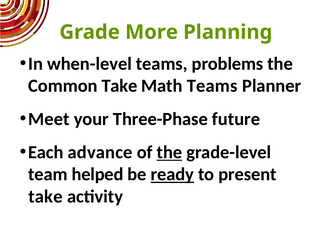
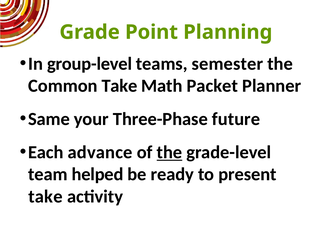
More: More -> Point (152, 32)
when-level: when-level -> group-level (90, 64)
problems: problems -> semester (227, 64)
Math Teams: Teams -> Packet (212, 86)
Meet: Meet -> Same (49, 119)
ready underline: present -> none (172, 174)
